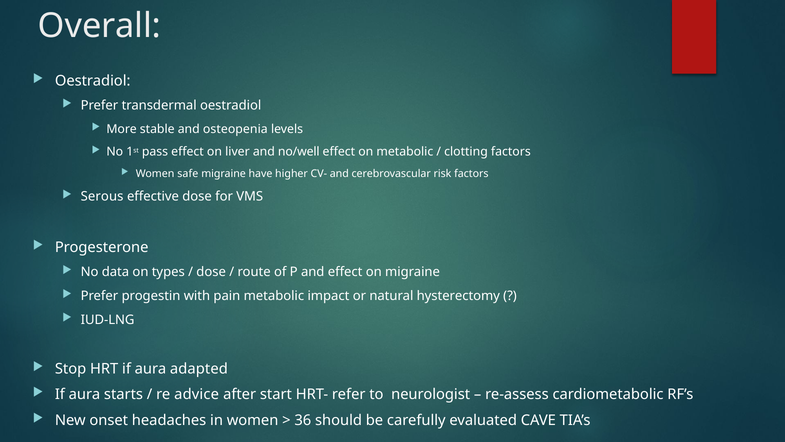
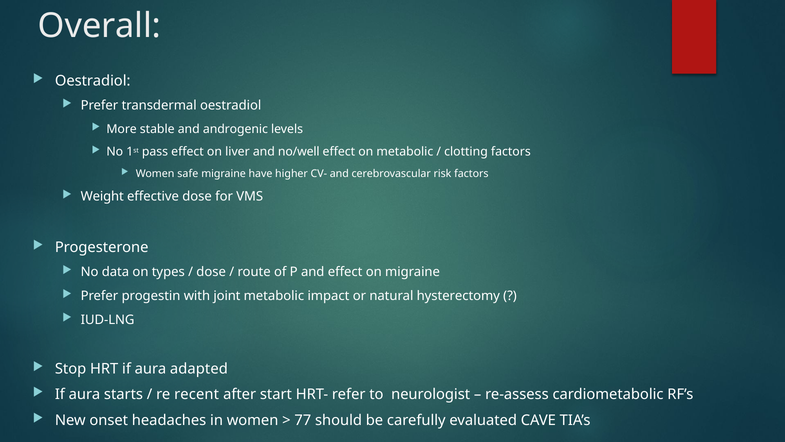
osteopenia: osteopenia -> androgenic (235, 129)
Serous: Serous -> Weight (102, 196)
pain: pain -> joint (227, 296)
advice: advice -> recent (197, 394)
36: 36 -> 77 (303, 420)
